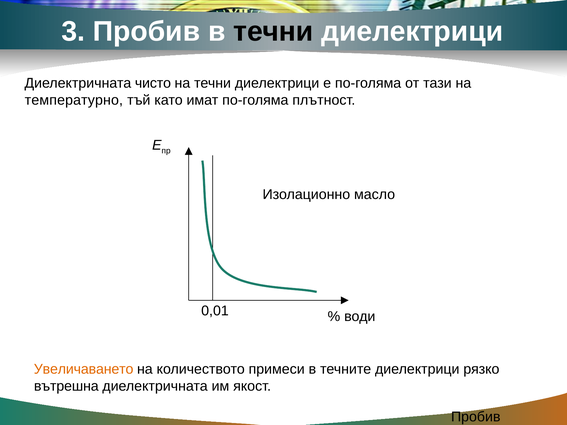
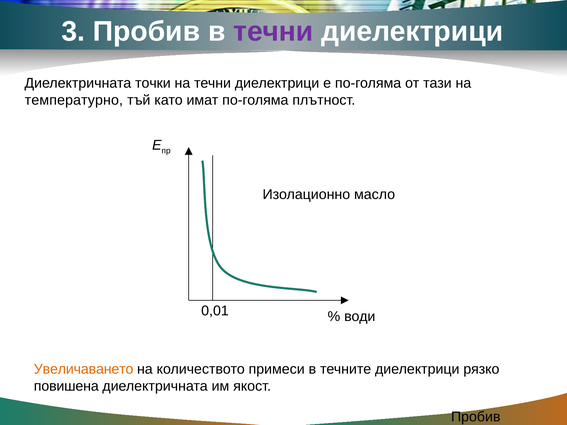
течни colour: black -> purple (273, 31)
чисто: чисто -> точки (153, 83)
вътрешна: вътрешна -> повишена (66, 386)
